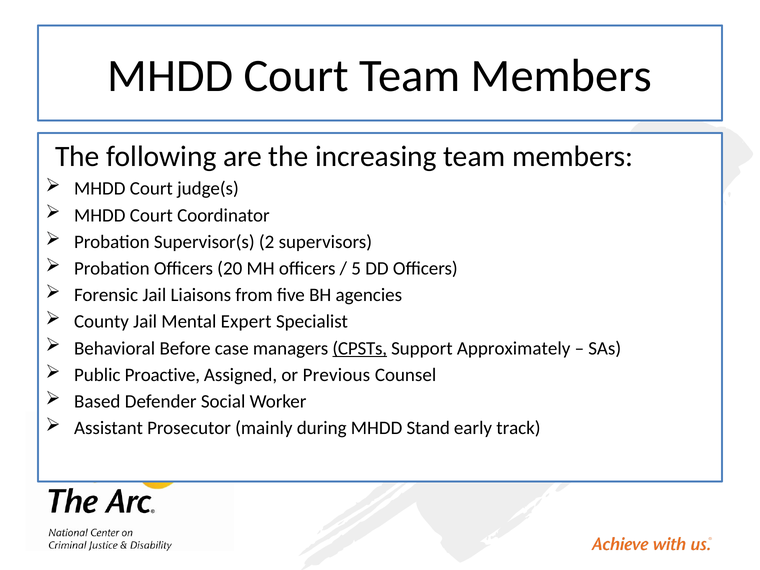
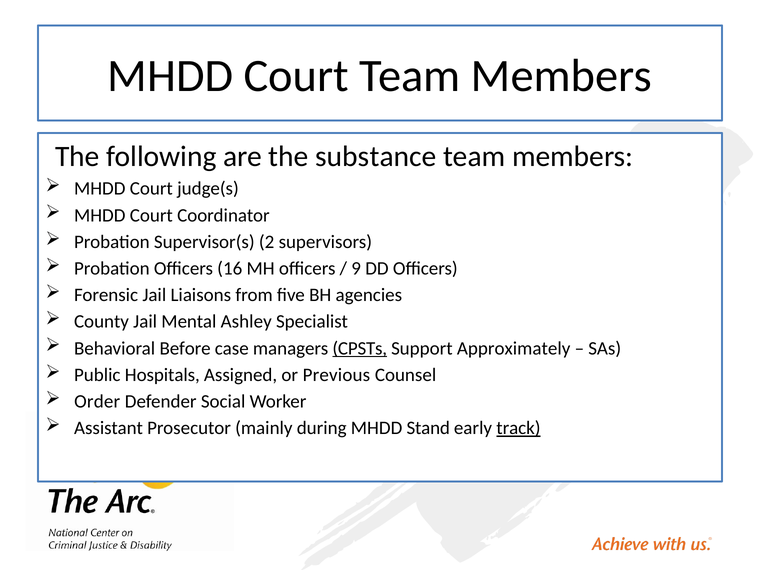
increasing: increasing -> substance (376, 157)
20: 20 -> 16 (230, 269)
5: 5 -> 9 (356, 269)
Expert: Expert -> Ashley (246, 322)
Proactive: Proactive -> Hospitals (162, 375)
Based: Based -> Order (97, 402)
track underline: none -> present (518, 428)
